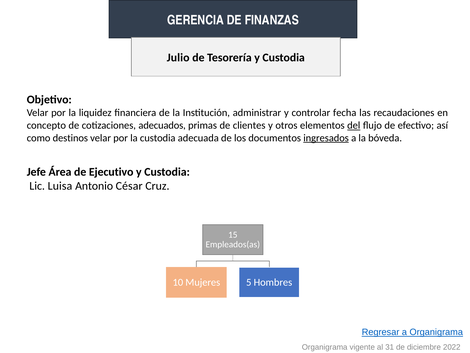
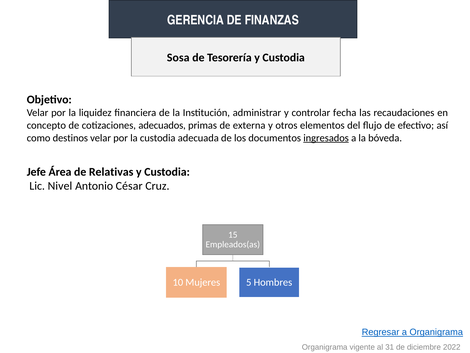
Julio: Julio -> Sosa (178, 58)
clientes: clientes -> externa (249, 125)
del underline: present -> none (354, 125)
Ejecutivo: Ejecutivo -> Relativas (111, 172)
Luisa: Luisa -> Nivel (60, 186)
